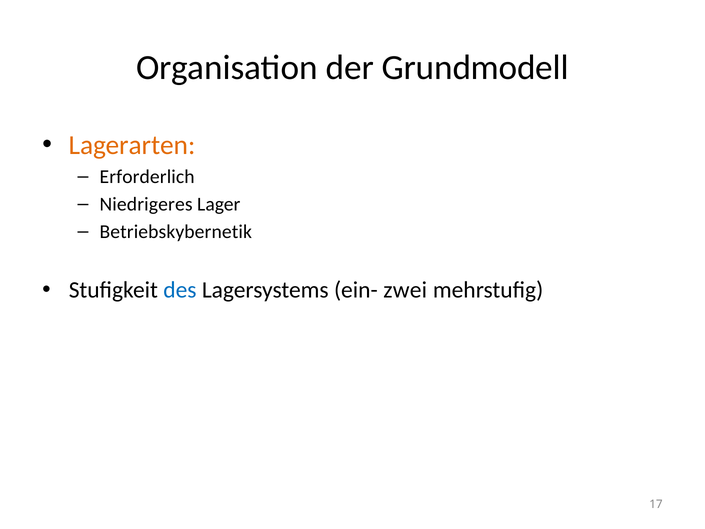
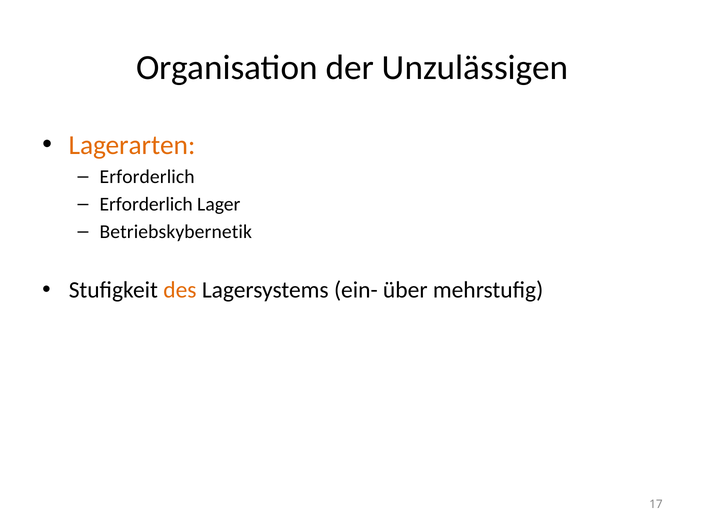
Grundmodell: Grundmodell -> Unzulässigen (475, 68)
Niedrigeres: Niedrigeres -> Erforderlich (146, 204)
des colour: blue -> orange (180, 290)
zwei: zwei -> über (405, 290)
